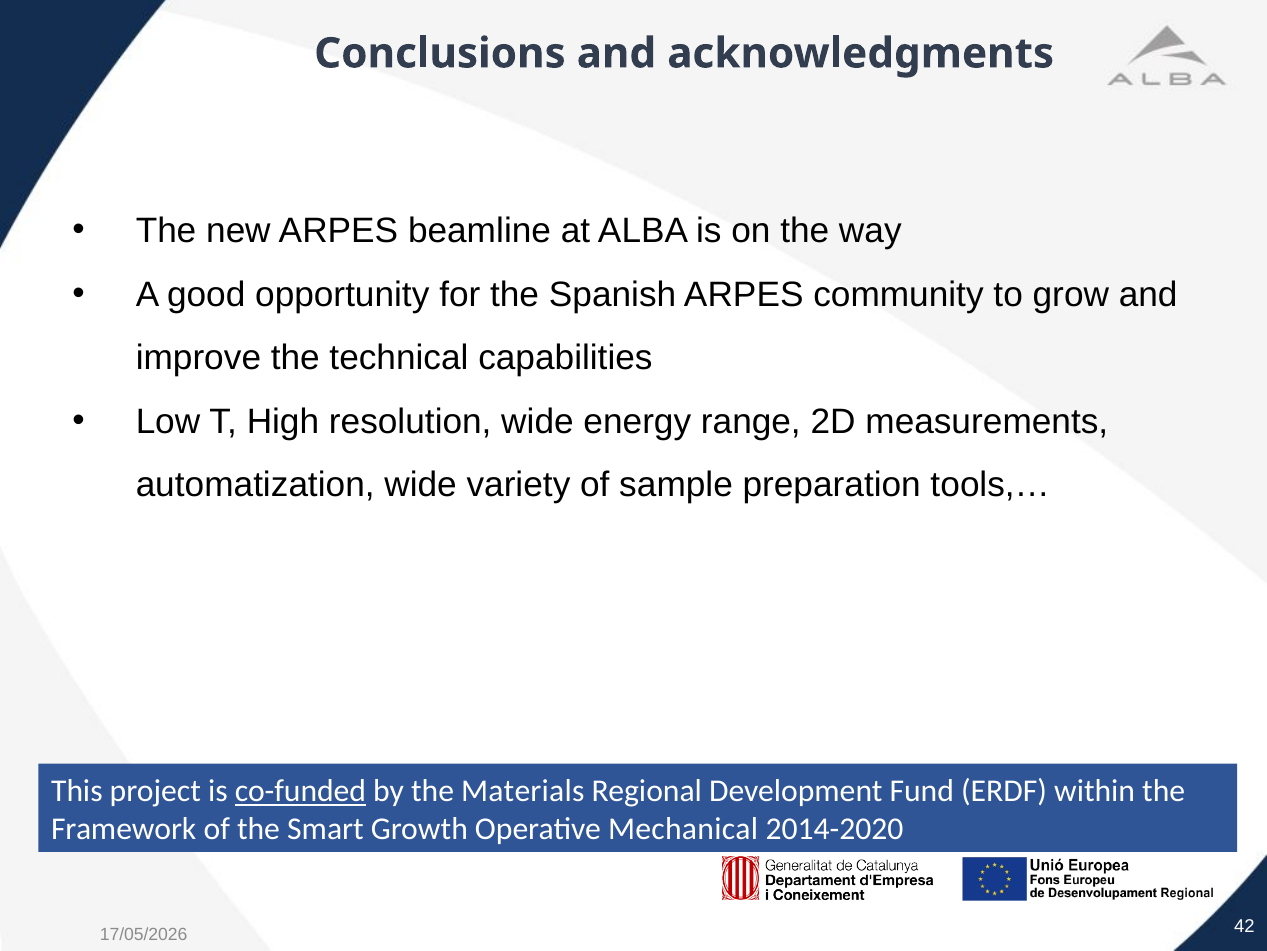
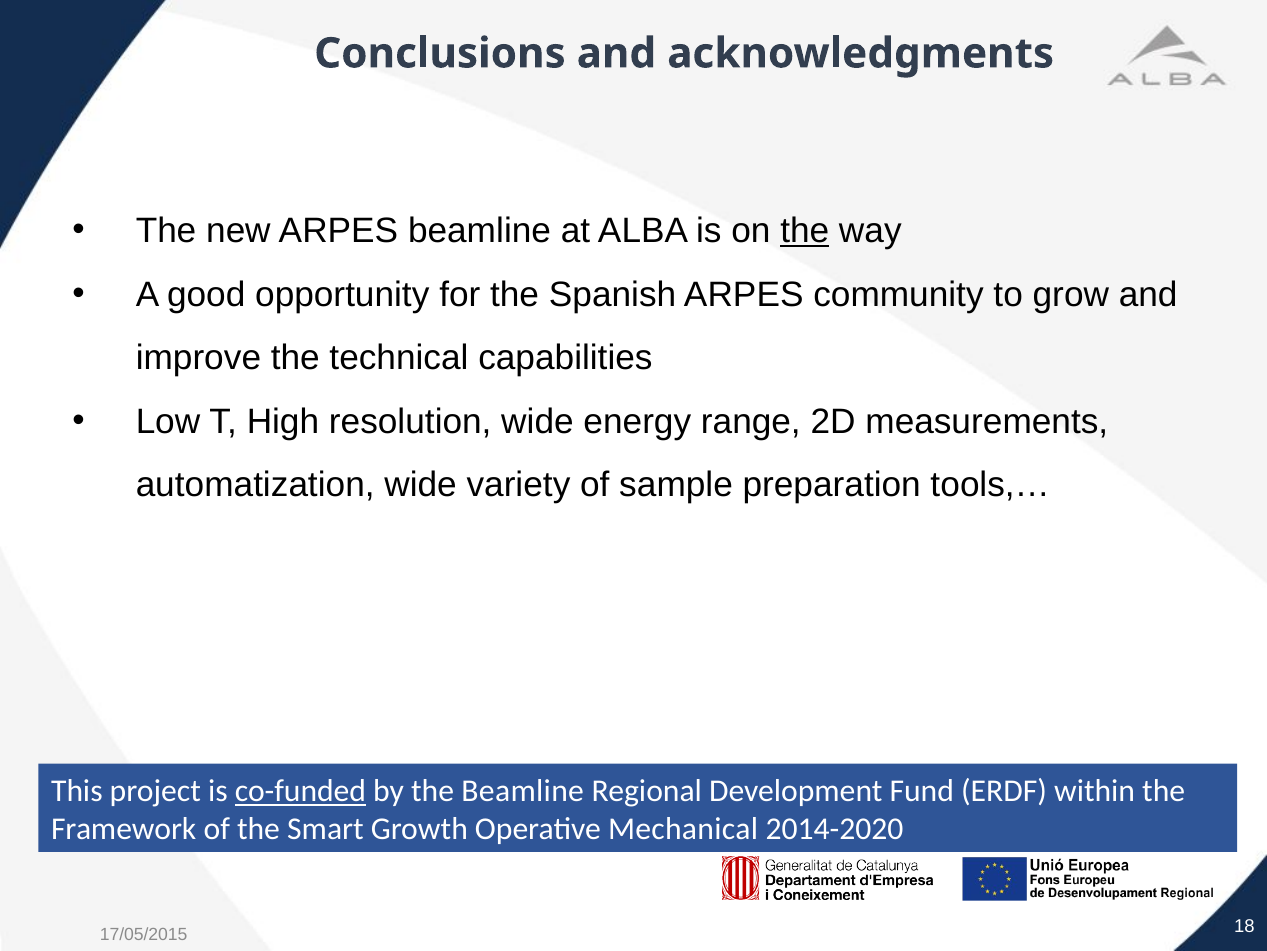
the underline: none -> present (805, 231)
the Materials: Materials -> Beamline (523, 791)
42: 42 -> 18 (1244, 925)
17/05/2026: 17/05/2026 -> 17/05/2015 (144, 934)
